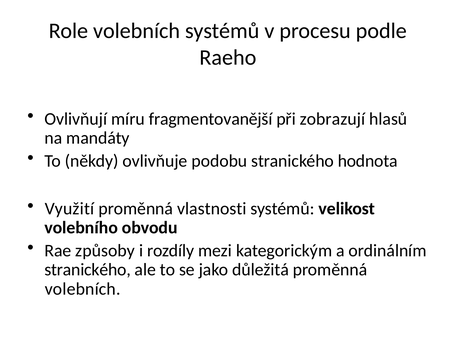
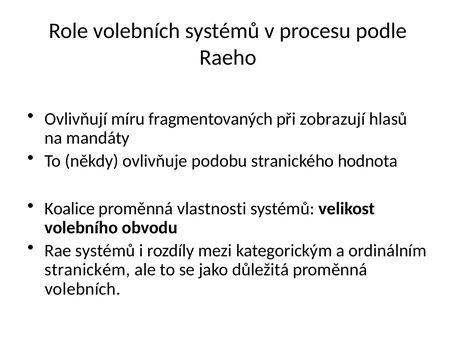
fragmentovanější: fragmentovanější -> fragmentovaných (211, 119)
Využití: Využití -> Koalice (70, 209)
Rae způsoby: způsoby -> systémů (105, 251)
stranického: stranického -> stranickém (87, 270)
